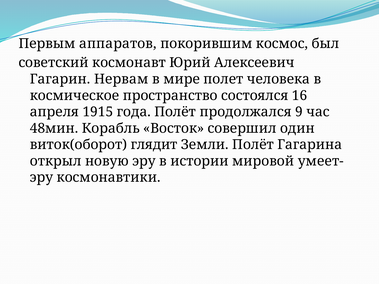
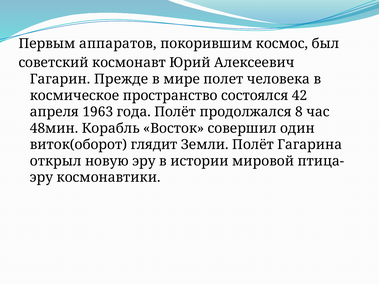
Нервам: Нервам -> Прежде (121, 79)
16: 16 -> 42 (300, 96)
1915: 1915 -> 1963 (98, 112)
9: 9 -> 8 (299, 112)
умеет-: умеет- -> птица- (321, 161)
